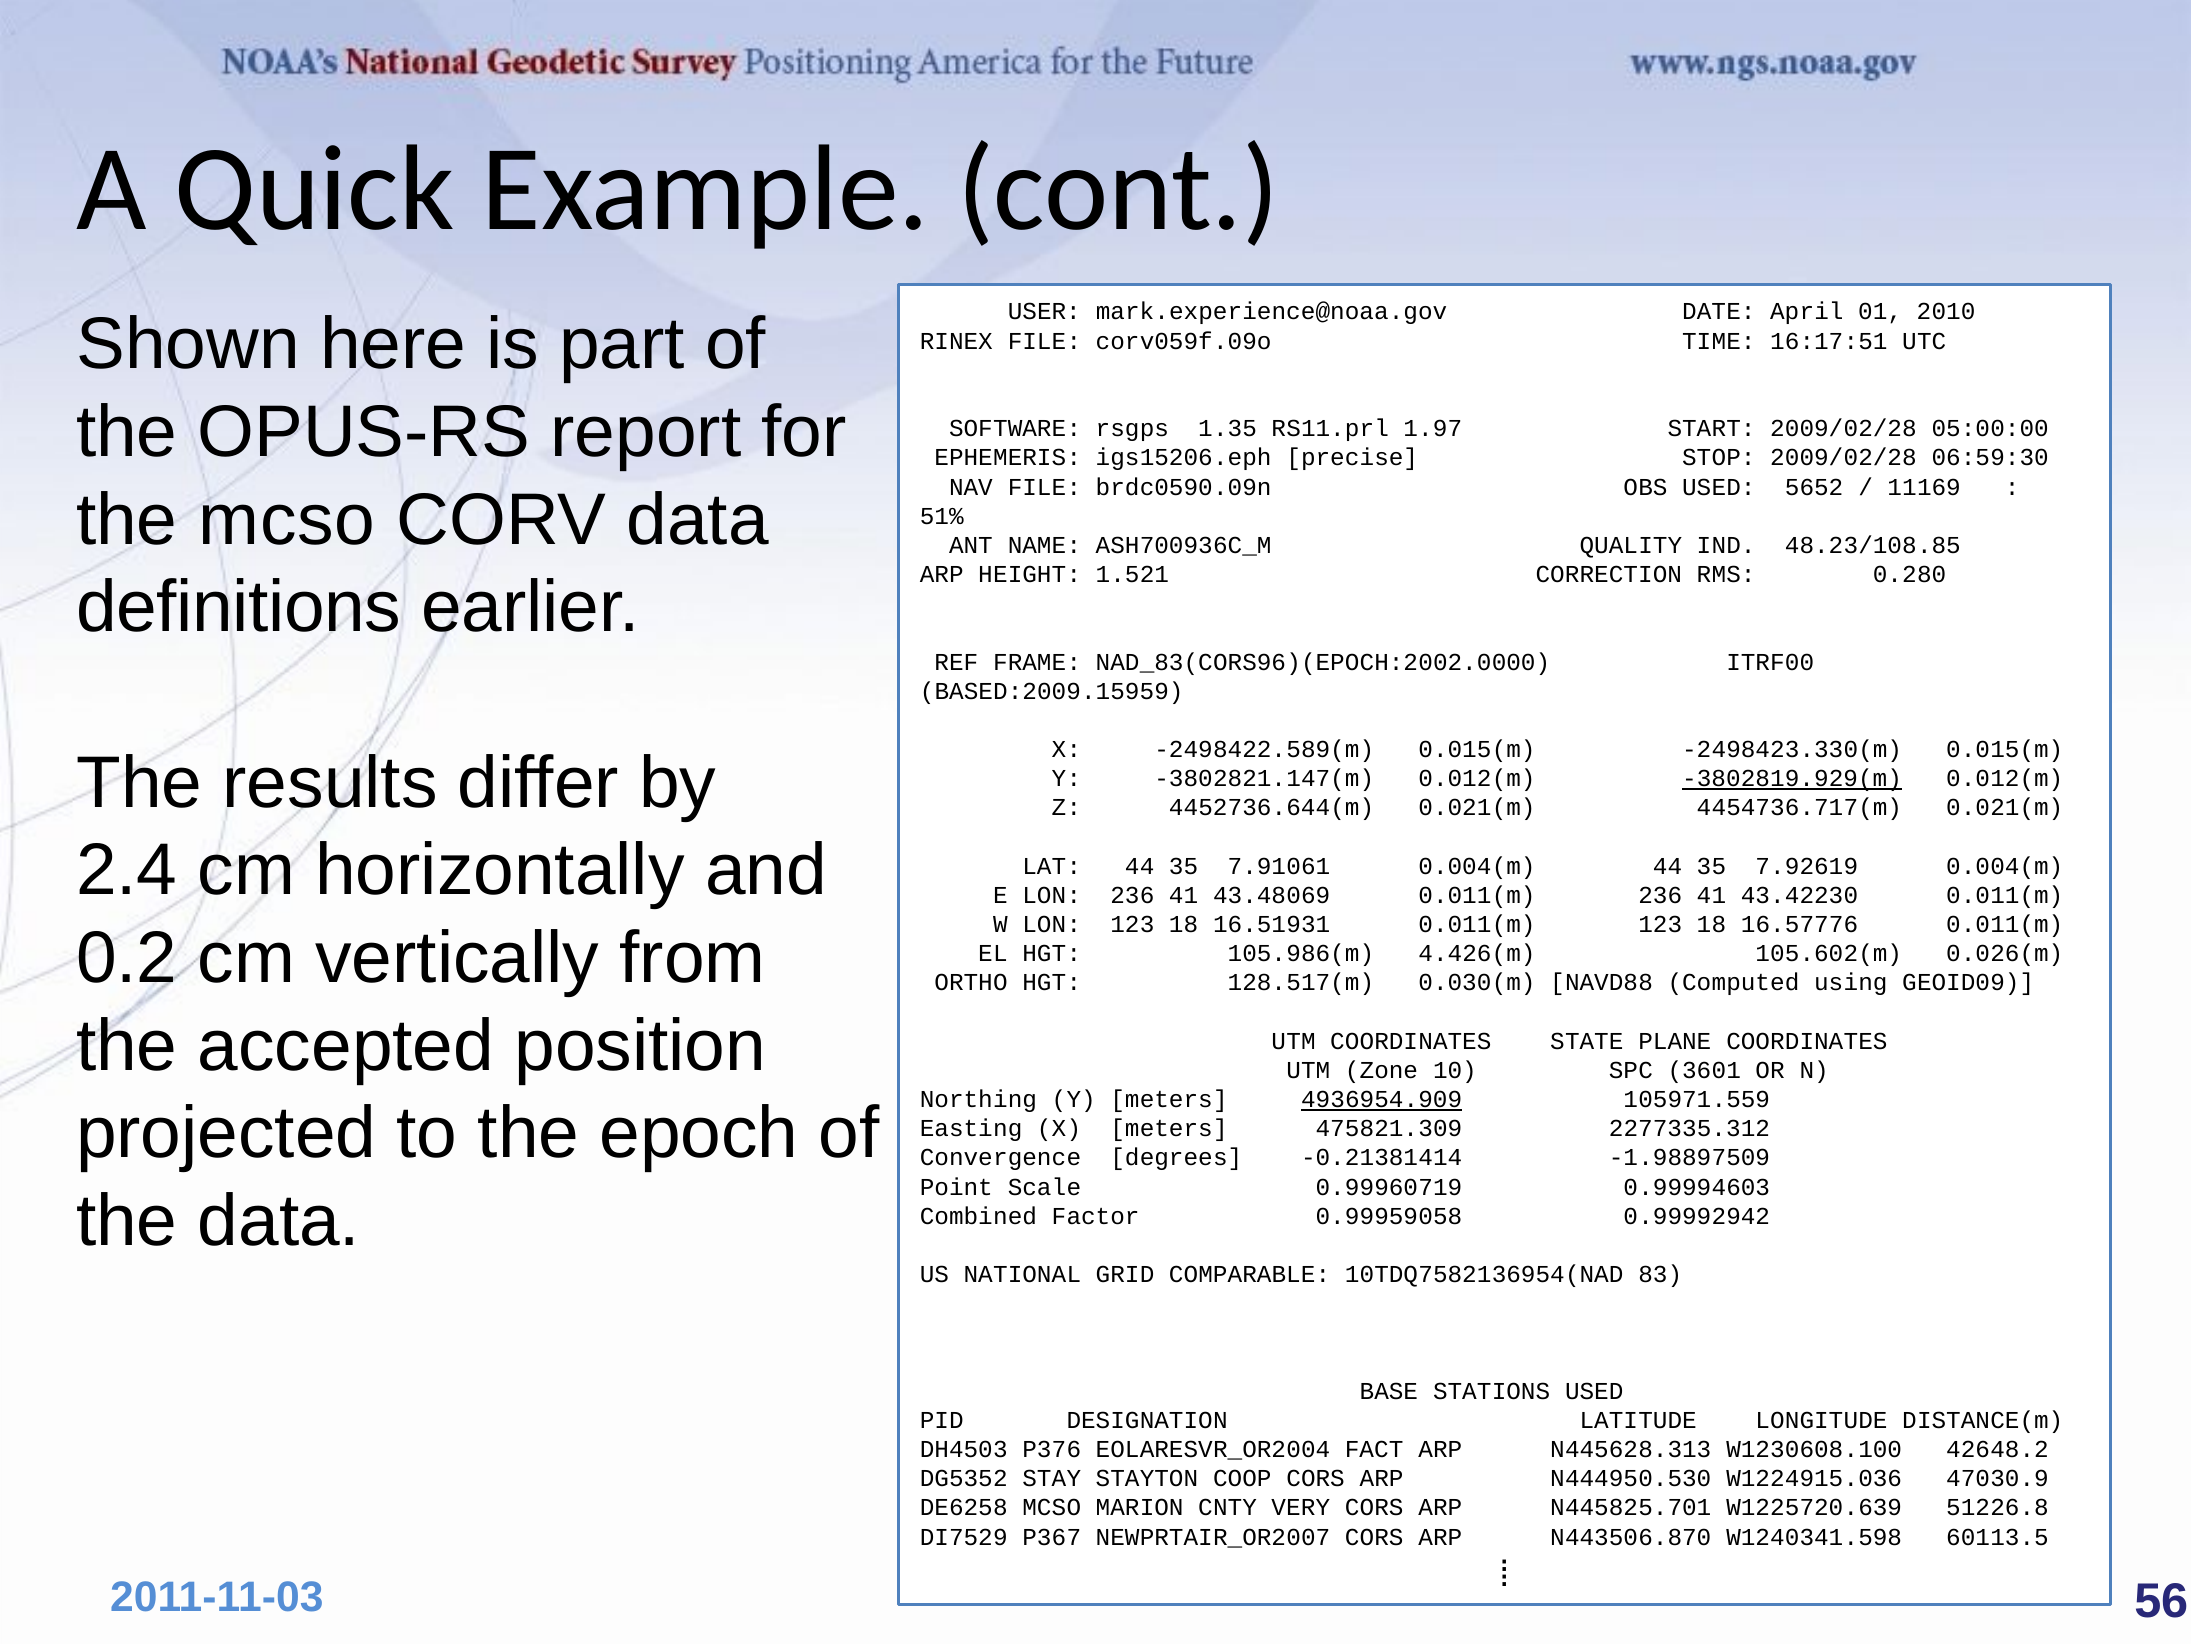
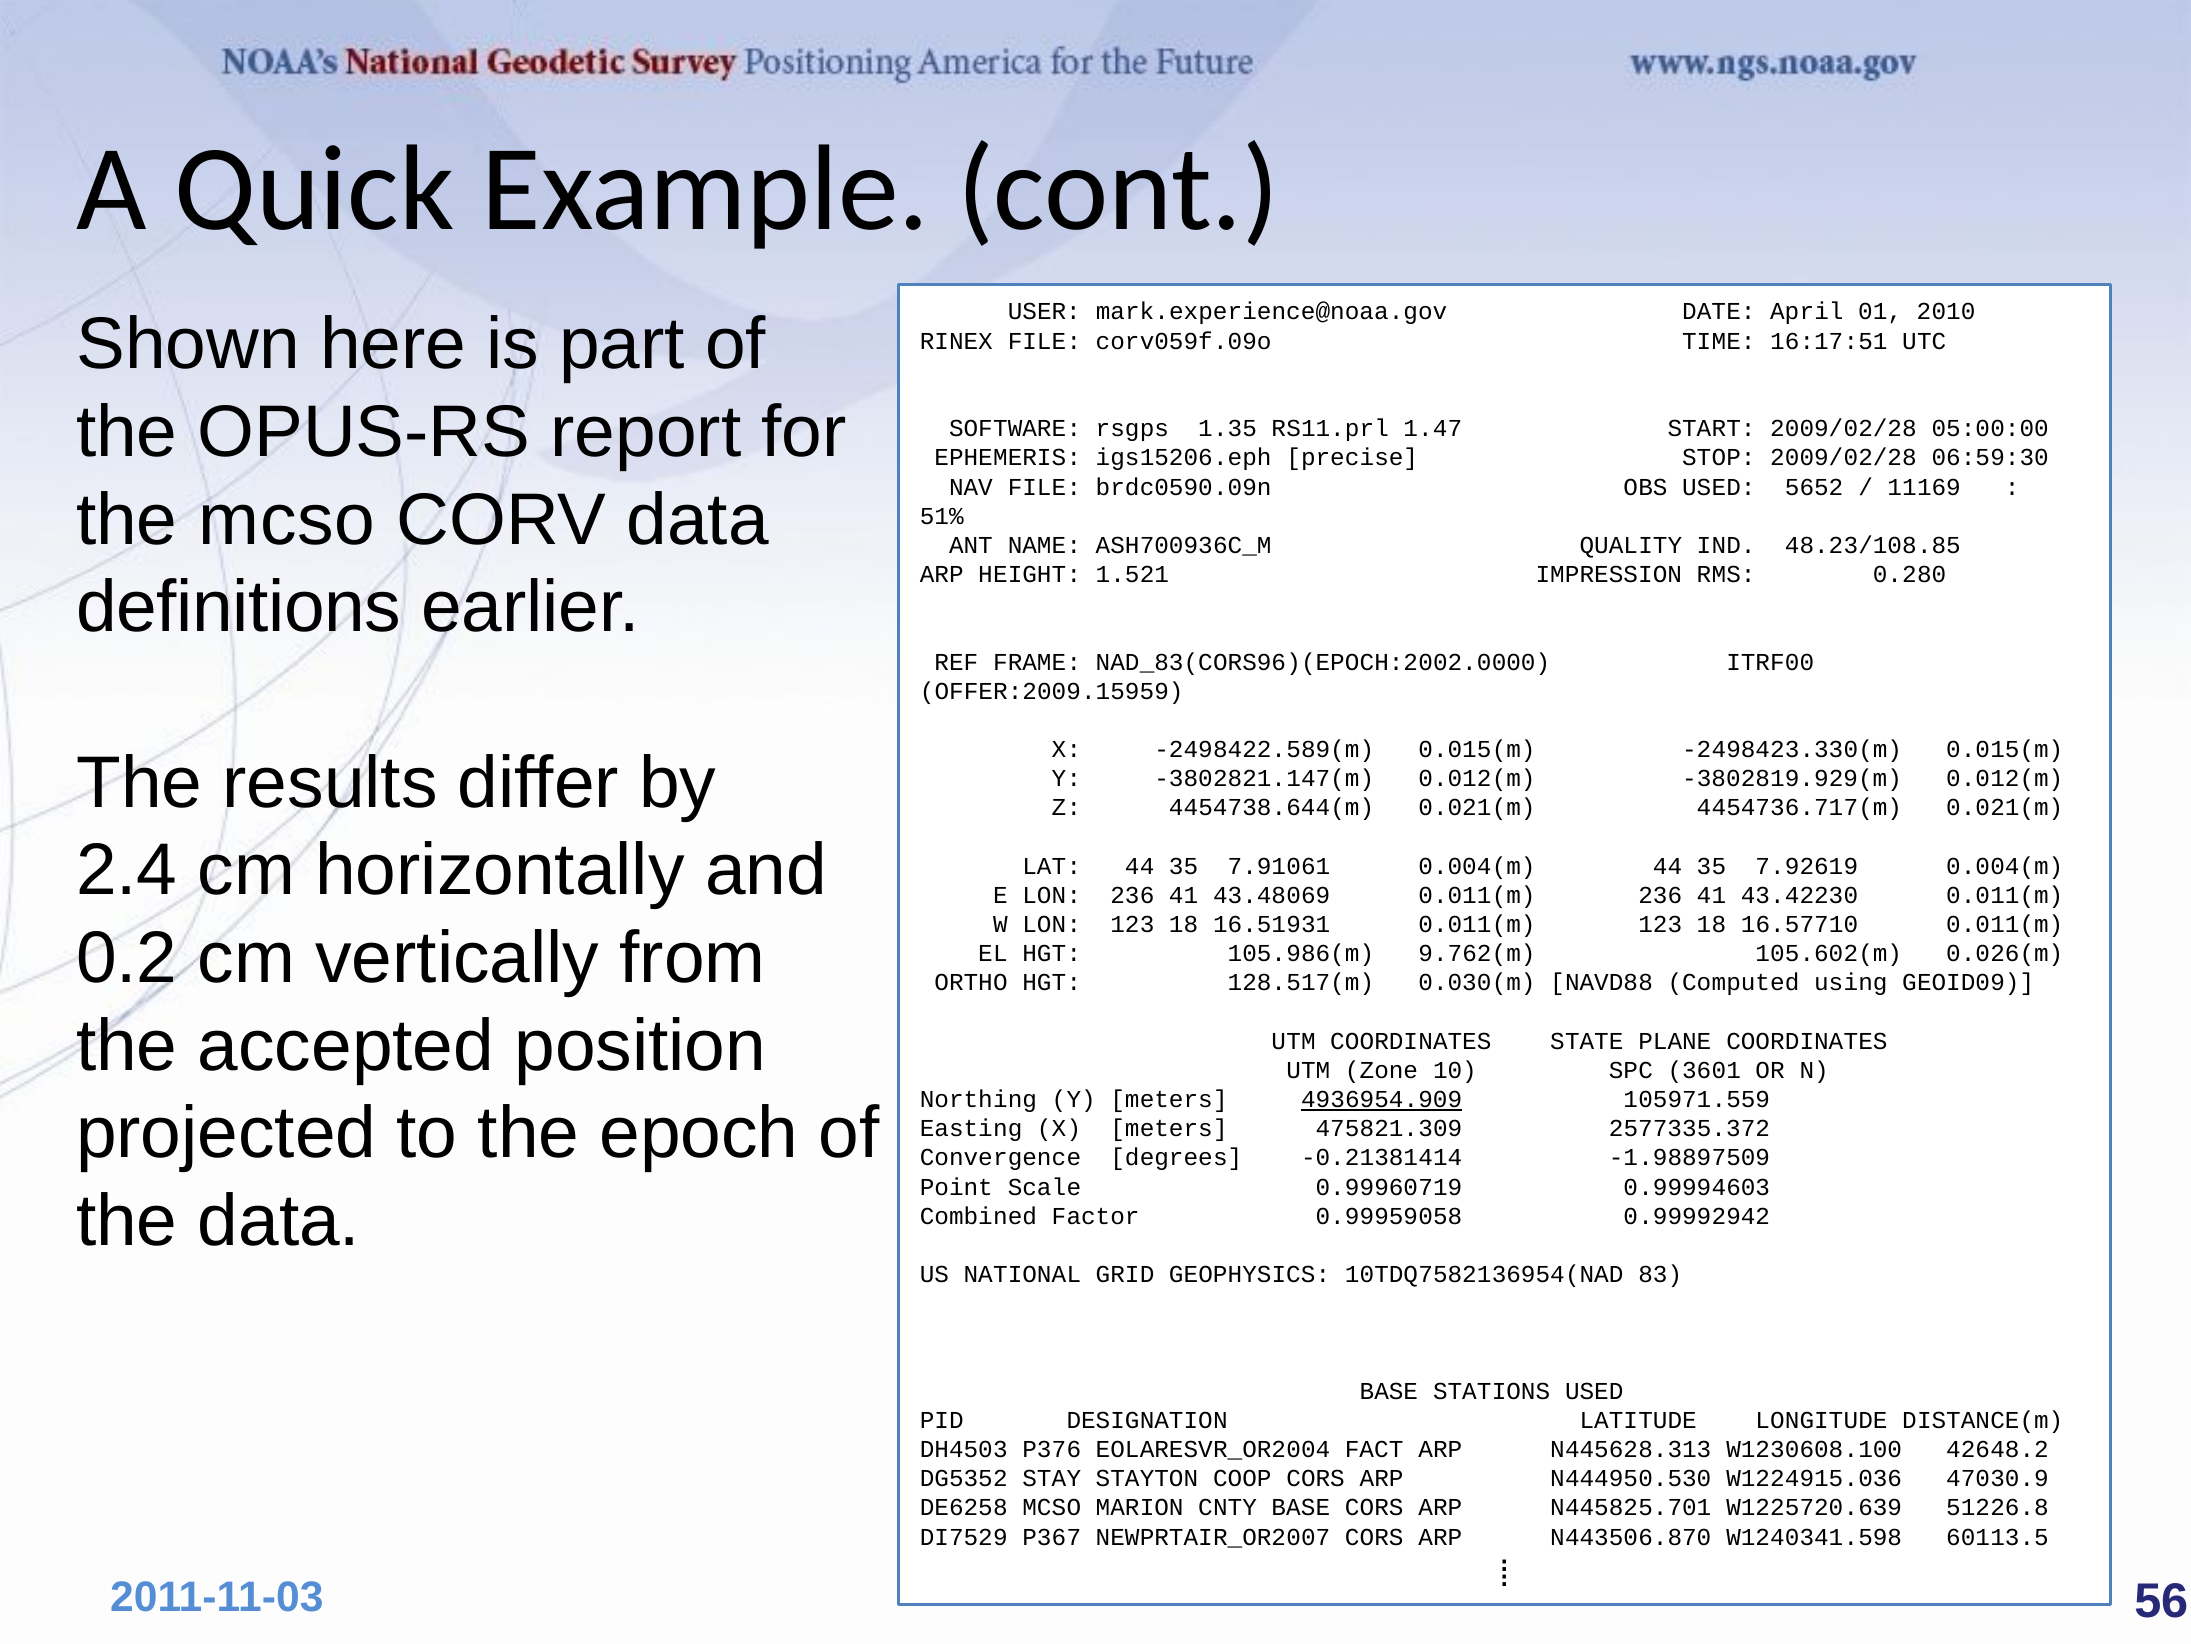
1.97: 1.97 -> 1.47 (1433, 428)
CORRECTION: CORRECTION -> IMPRESSION (1609, 574)
BASED:2009.15959: BASED:2009.15959 -> OFFER:2009.15959 (1052, 691)
-3802819.929(m underline: present -> none (1792, 778)
4452736.644(m: 4452736.644(m -> 4454738.644(m (1272, 807)
16.57776: 16.57776 -> 16.57710 (1800, 924)
4.426(m: 4.426(m -> 9.762(m (1477, 953)
2277335.312: 2277335.312 -> 2577335.372 (1689, 1128)
COMPARABLE: COMPARABLE -> GEOPHYSICS (1250, 1274)
CNTY VERY: VERY -> BASE (1301, 1507)
